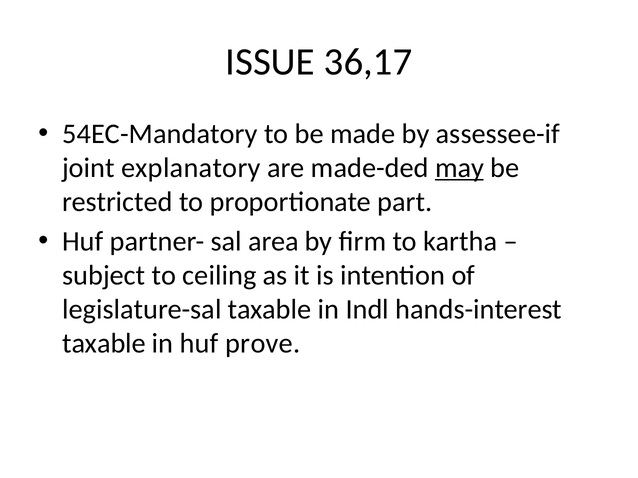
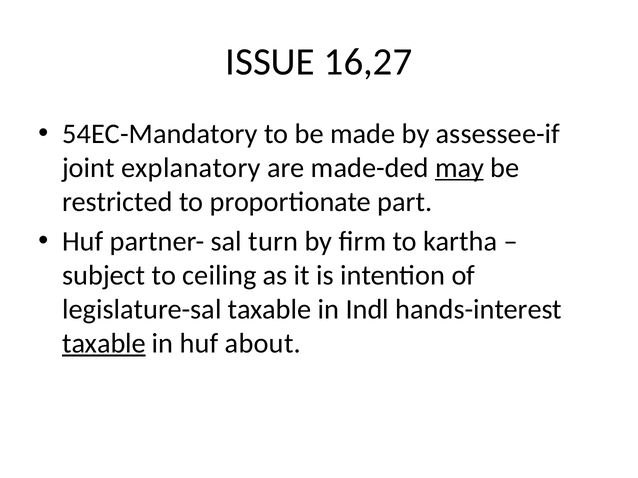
36,17: 36,17 -> 16,27 (368, 62)
area: area -> turn (273, 242)
taxable underline: none -> present (104, 344)
prove: prove -> about (263, 344)
